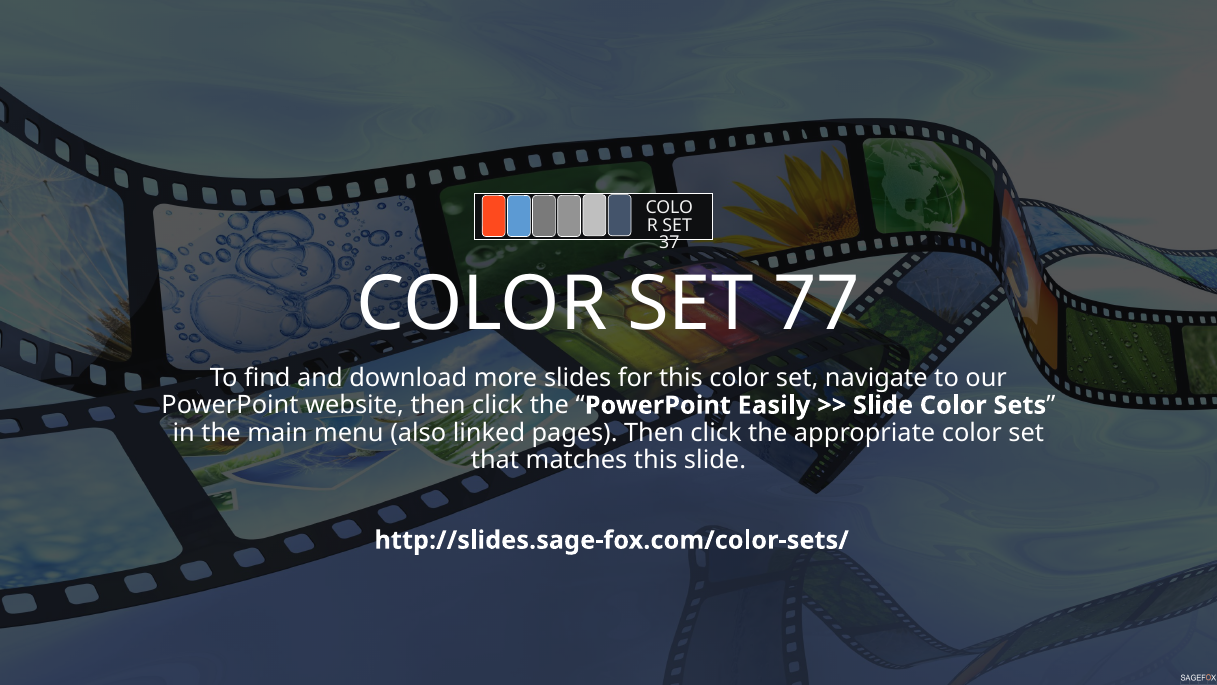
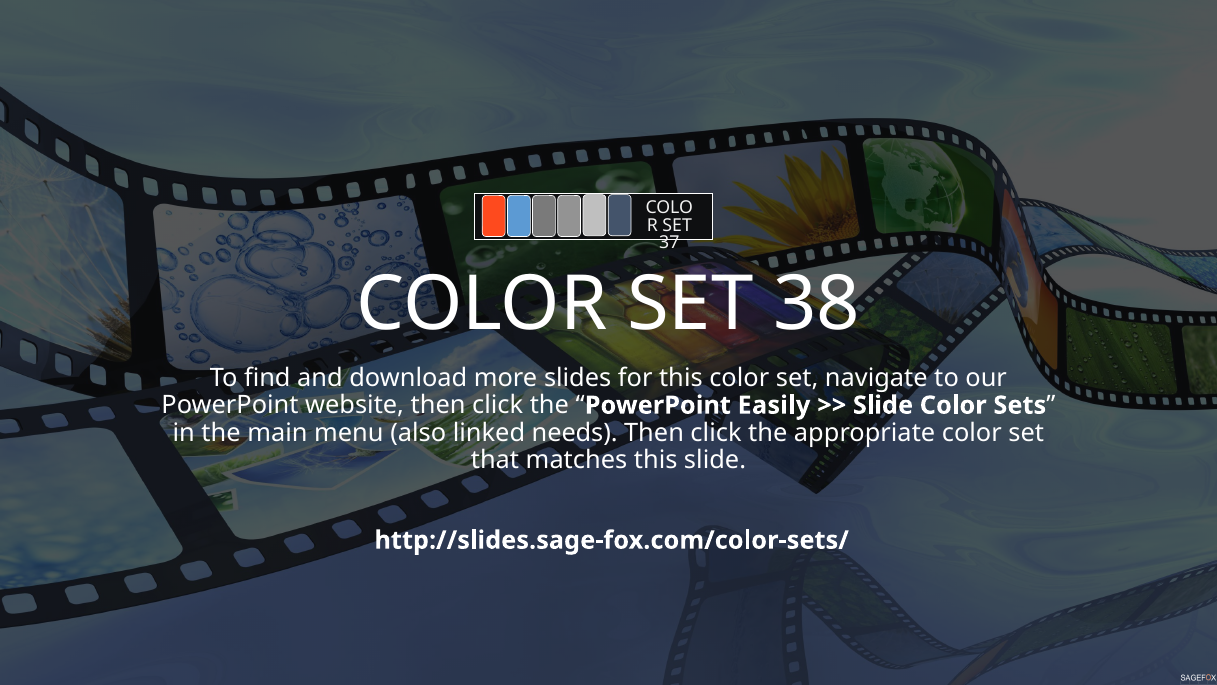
77: 77 -> 38 (817, 304)
pages: pages -> needs (575, 432)
